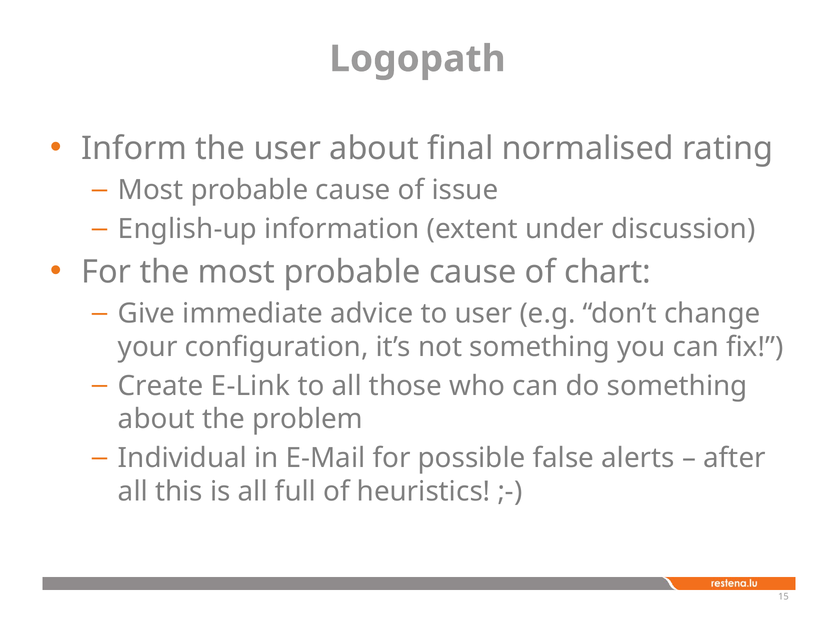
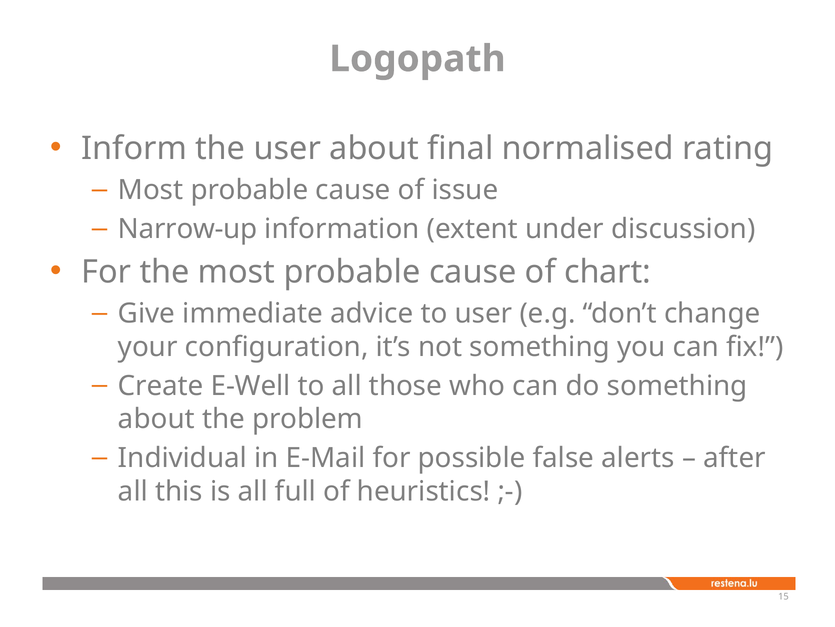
English-up: English-up -> Narrow-up (188, 229)
E-Link: E-Link -> E-Well (251, 385)
